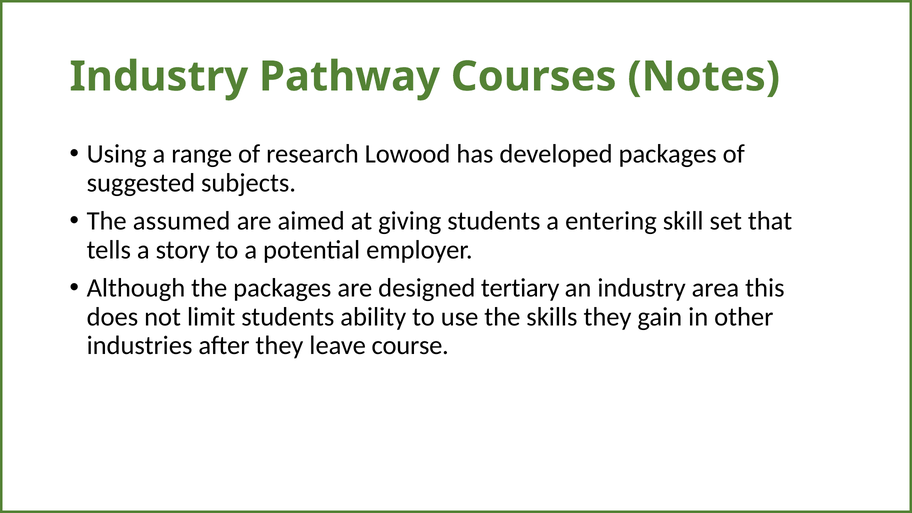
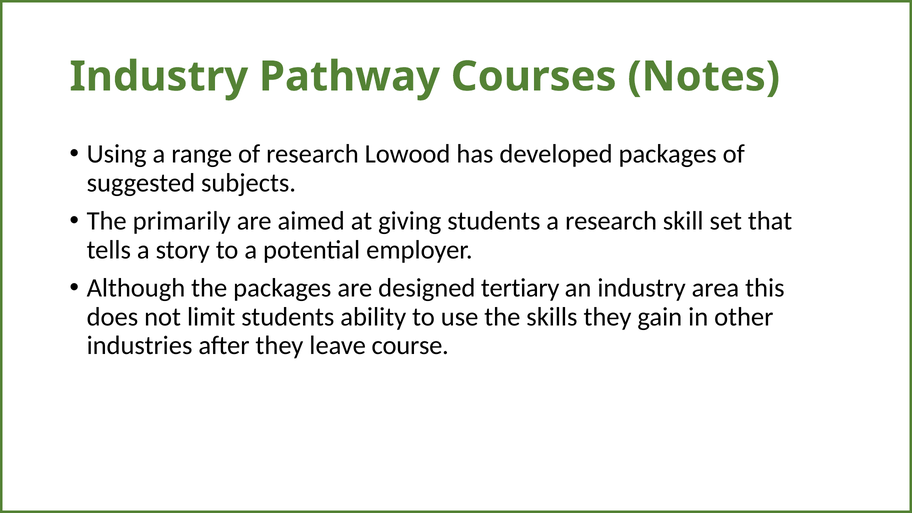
assumed: assumed -> primarily (182, 221)
a entering: entering -> research (611, 221)
